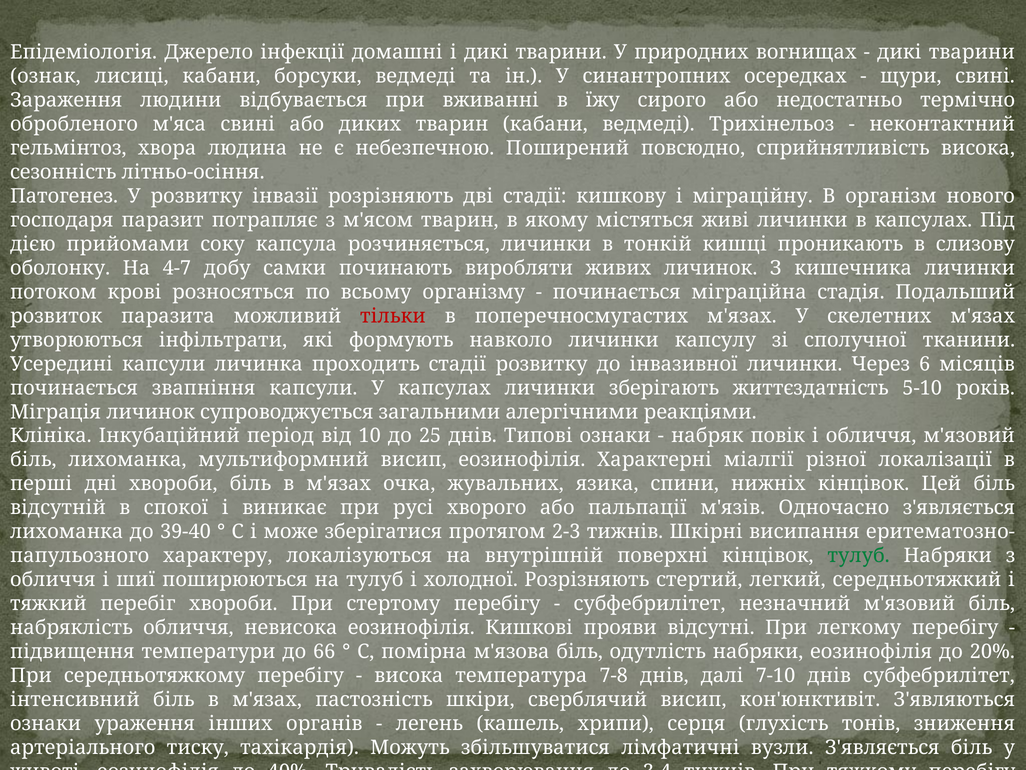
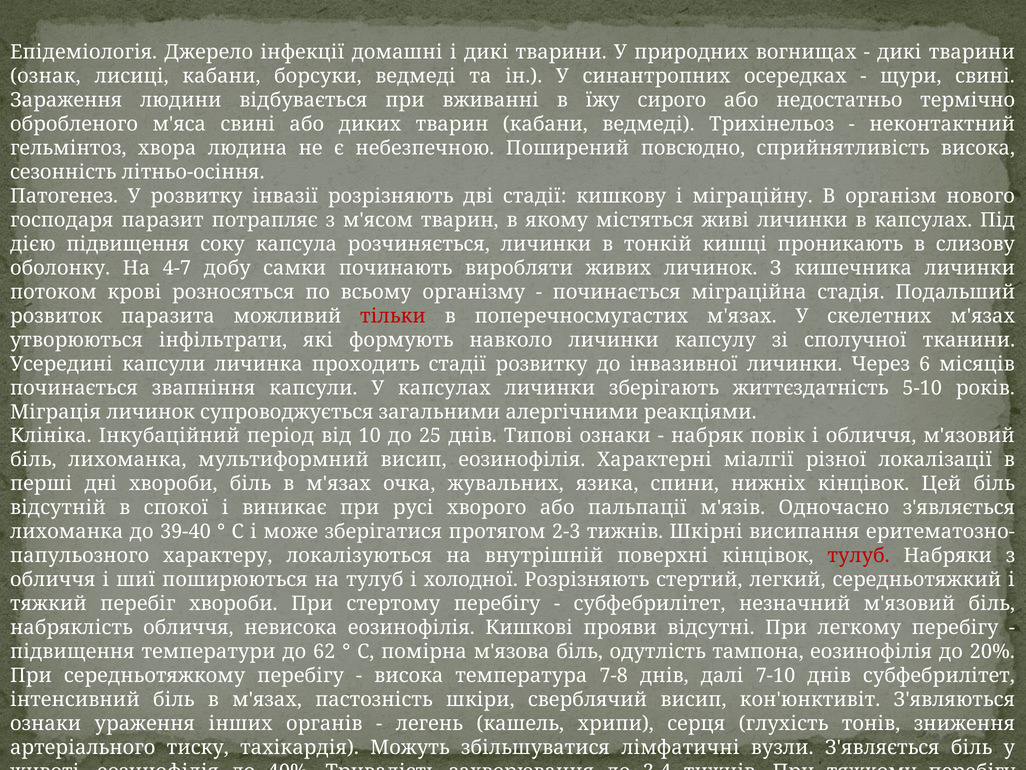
дією прийомами: прийомами -> підвищення (128, 244)
тулуб colour: green -> red (859, 555)
66: 66 -> 62 (324, 651)
одутлість набряки: набряки -> тампона (758, 651)
